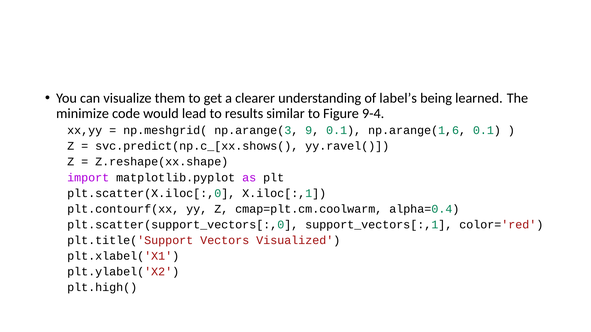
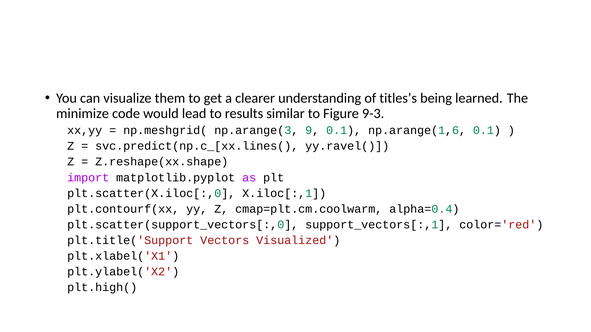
label’s: label’s -> titles’s (398, 98)
9-4: 9-4 -> 9-3 (373, 114)
svc.predict(np.c_[xx.shows(: svc.predict(np.c_[xx.shows( -> svc.predict(np.c_[xx.lines( (197, 146)
